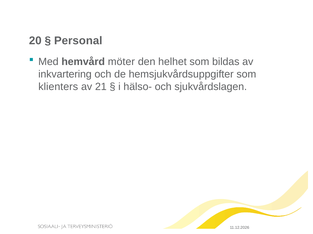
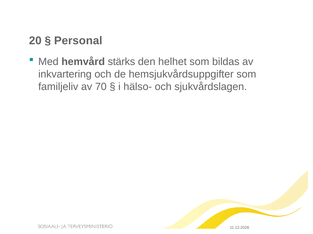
möter: möter -> stärks (121, 62)
klienters: klienters -> familjeliv (58, 87)
21: 21 -> 70 (101, 87)
